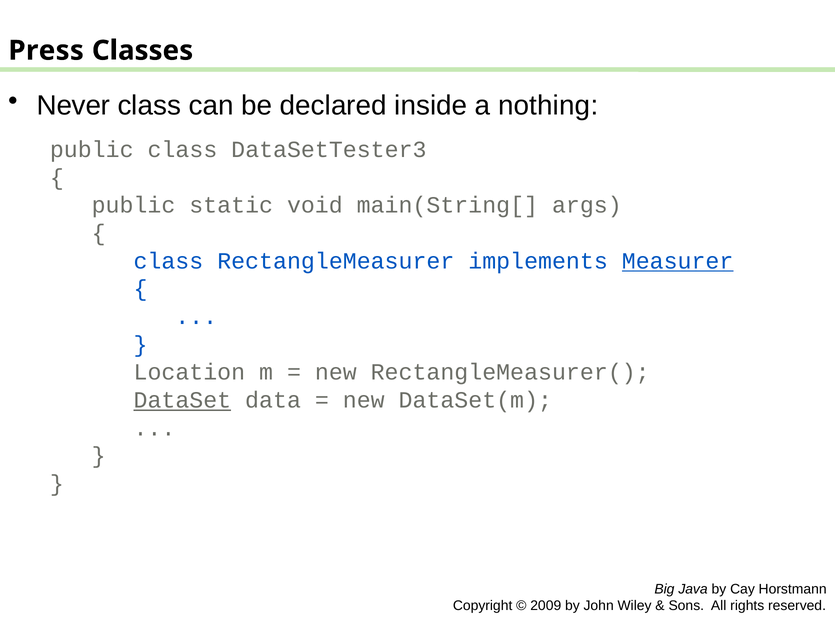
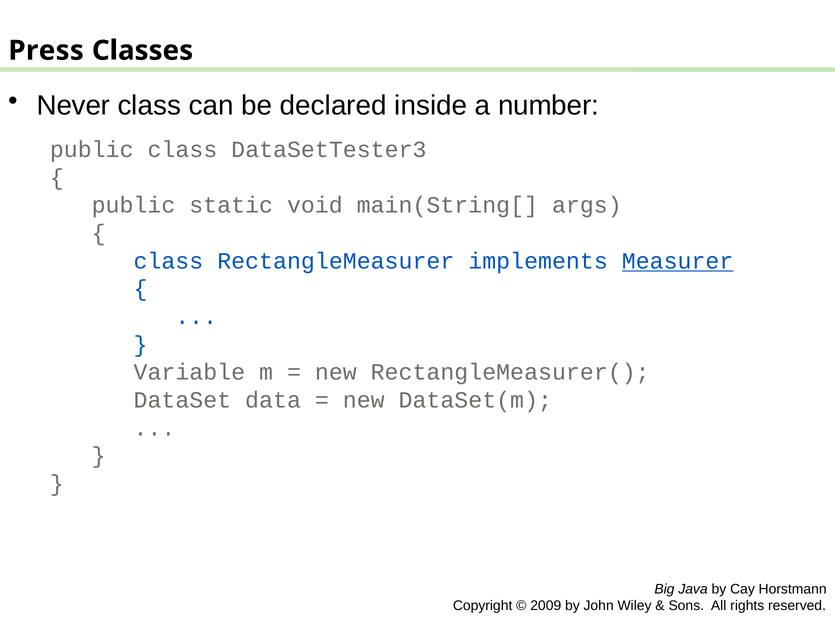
nothing: nothing -> number (548, 106)
Location: Location -> Variable (189, 372)
DataSet underline: present -> none (182, 400)
